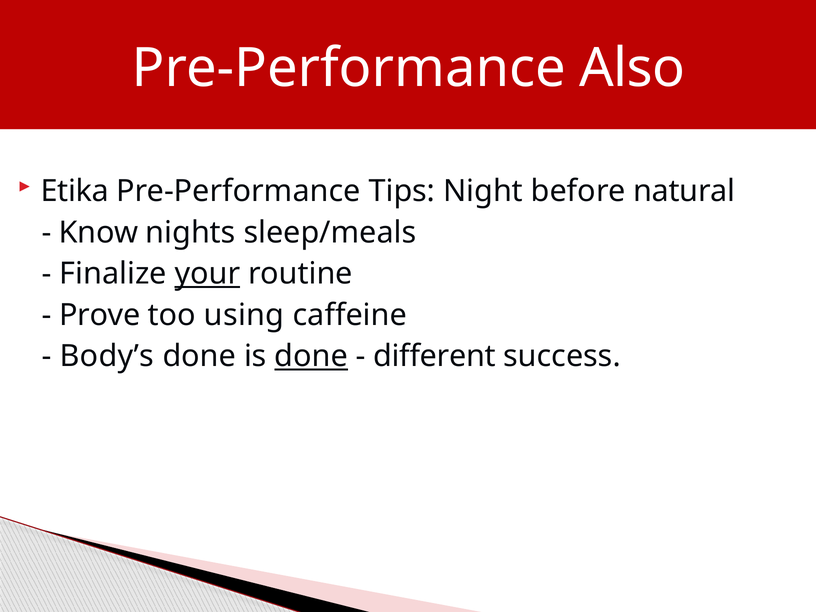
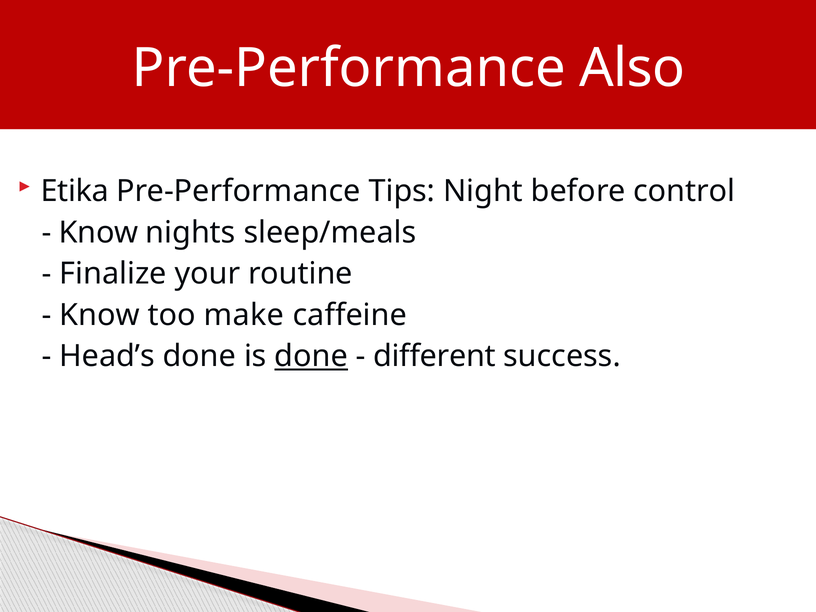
natural: natural -> control (684, 191)
your underline: present -> none (207, 274)
Prove: Prove -> Know (100, 315)
using: using -> make (244, 315)
Body’s: Body’s -> Head’s (107, 356)
